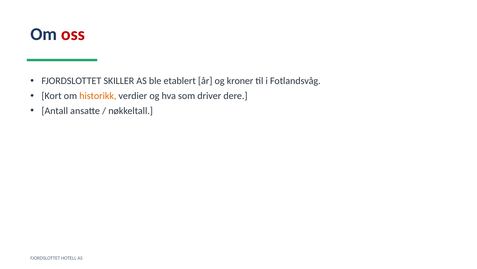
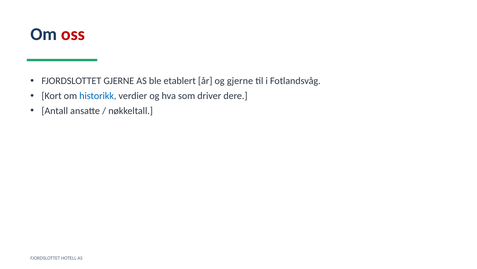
FJORDSLOTTET SKILLER: SKILLER -> GJERNE (119, 81)
og kroner: kroner -> gjerne (240, 81)
historikk colour: orange -> blue (98, 96)
